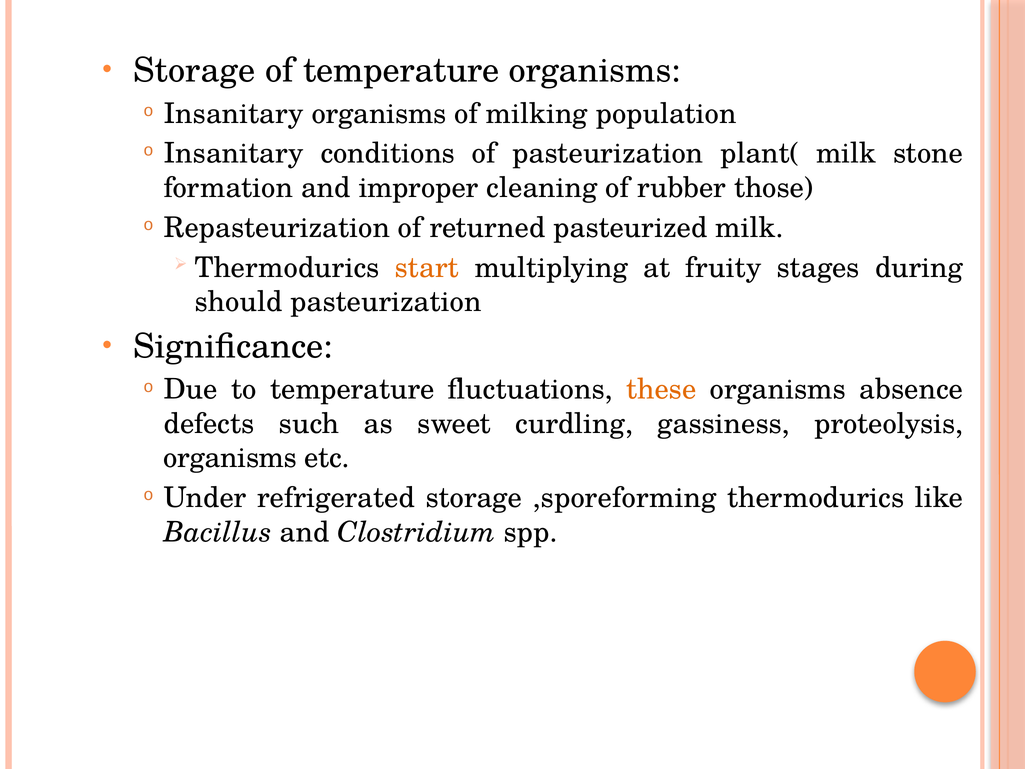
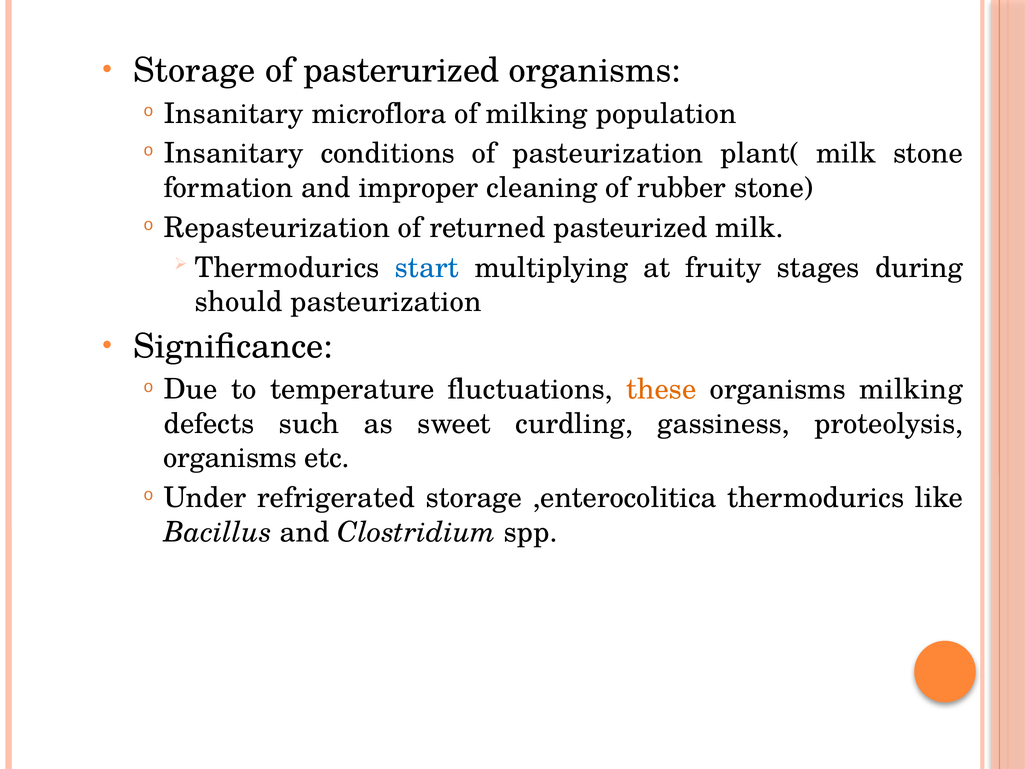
of temperature: temperature -> pasterurized (401, 71)
Insanitary organisms: organisms -> microflora (379, 114)
rubber those: those -> stone (774, 188)
start colour: orange -> blue (427, 268)
organisms absence: absence -> milking (911, 389)
,sporeforming: ,sporeforming -> ,enterocolitica (625, 498)
